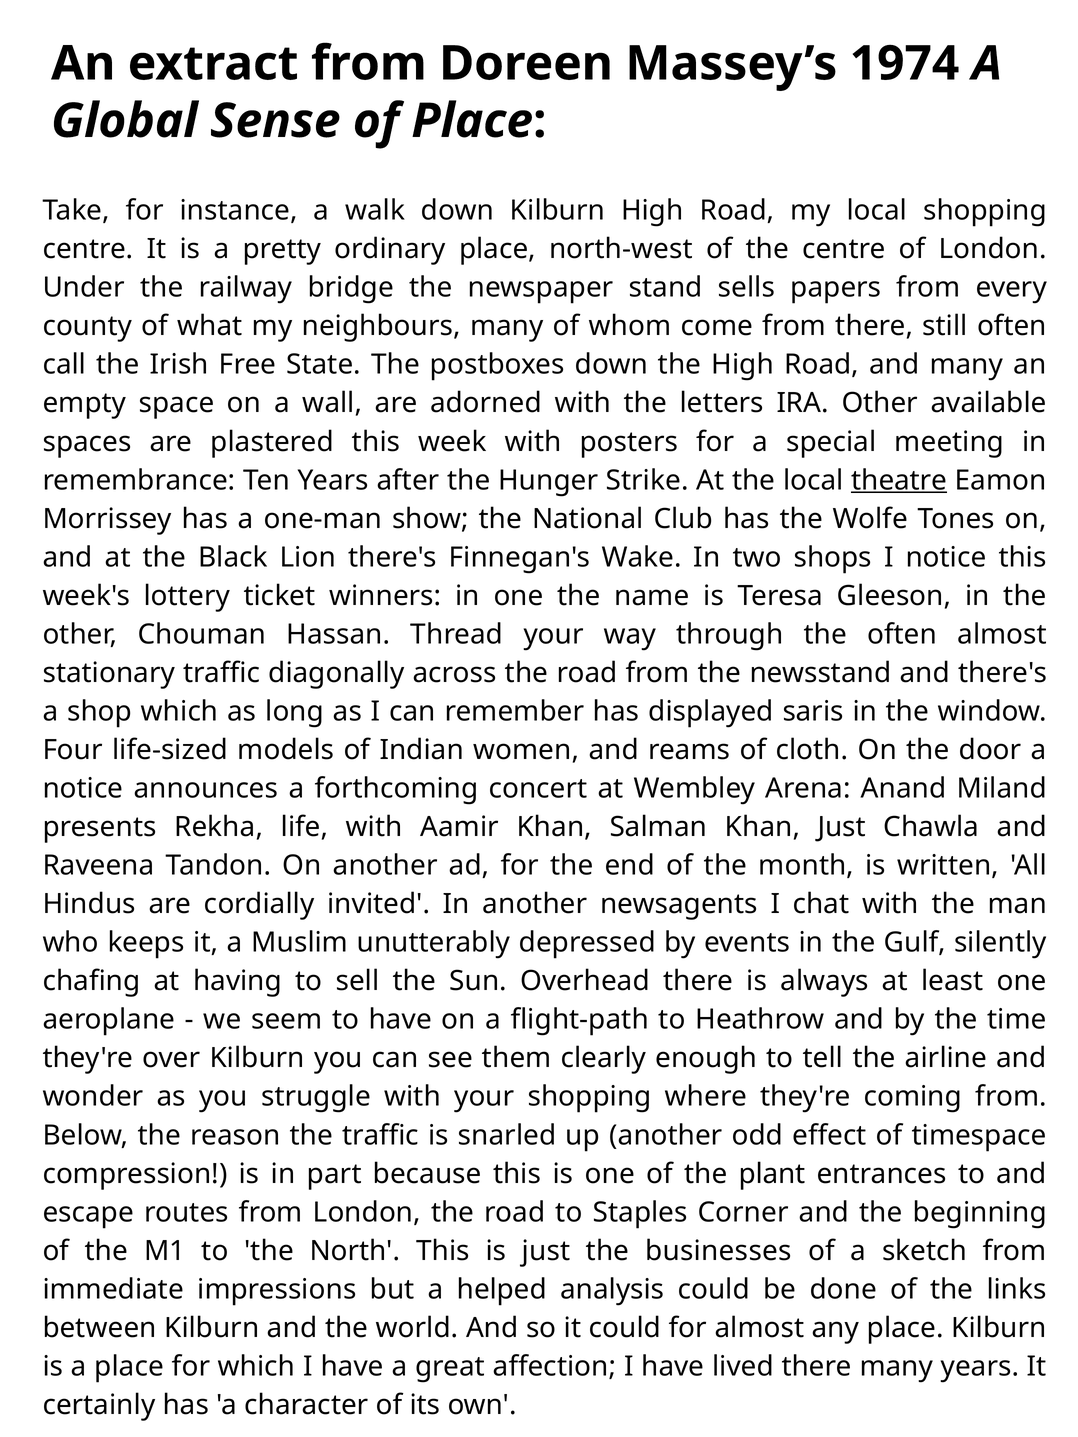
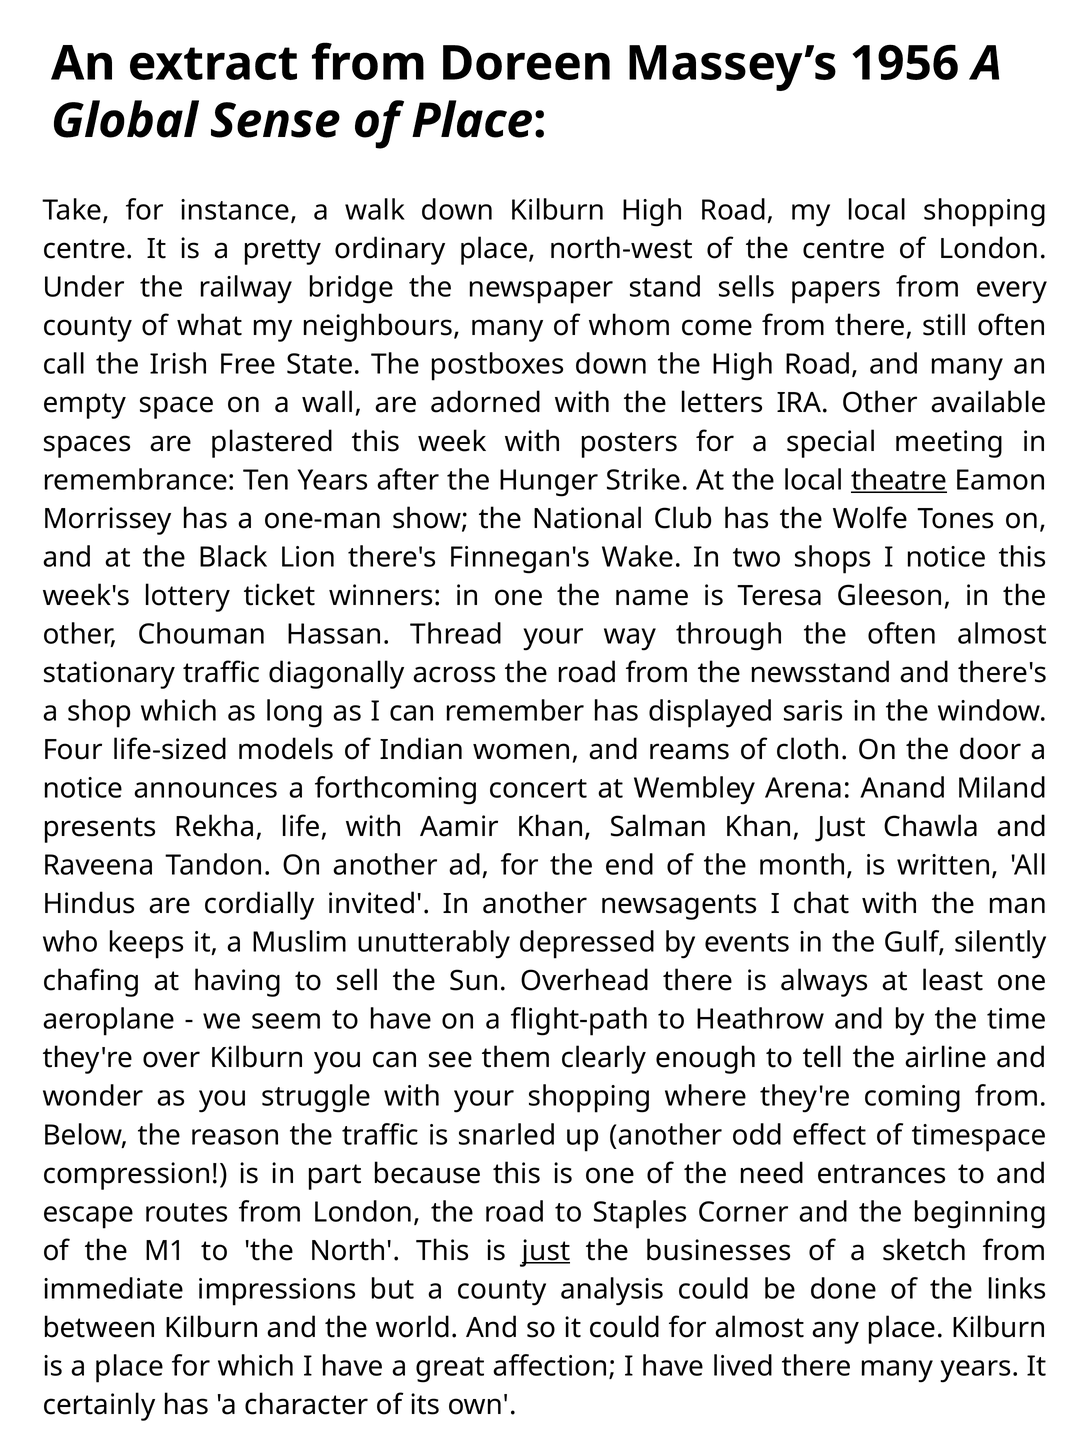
1974: 1974 -> 1956 (905, 64)
plant: plant -> need (772, 1174)
just underline: none -> present (546, 1251)
a helped: helped -> county (502, 1290)
